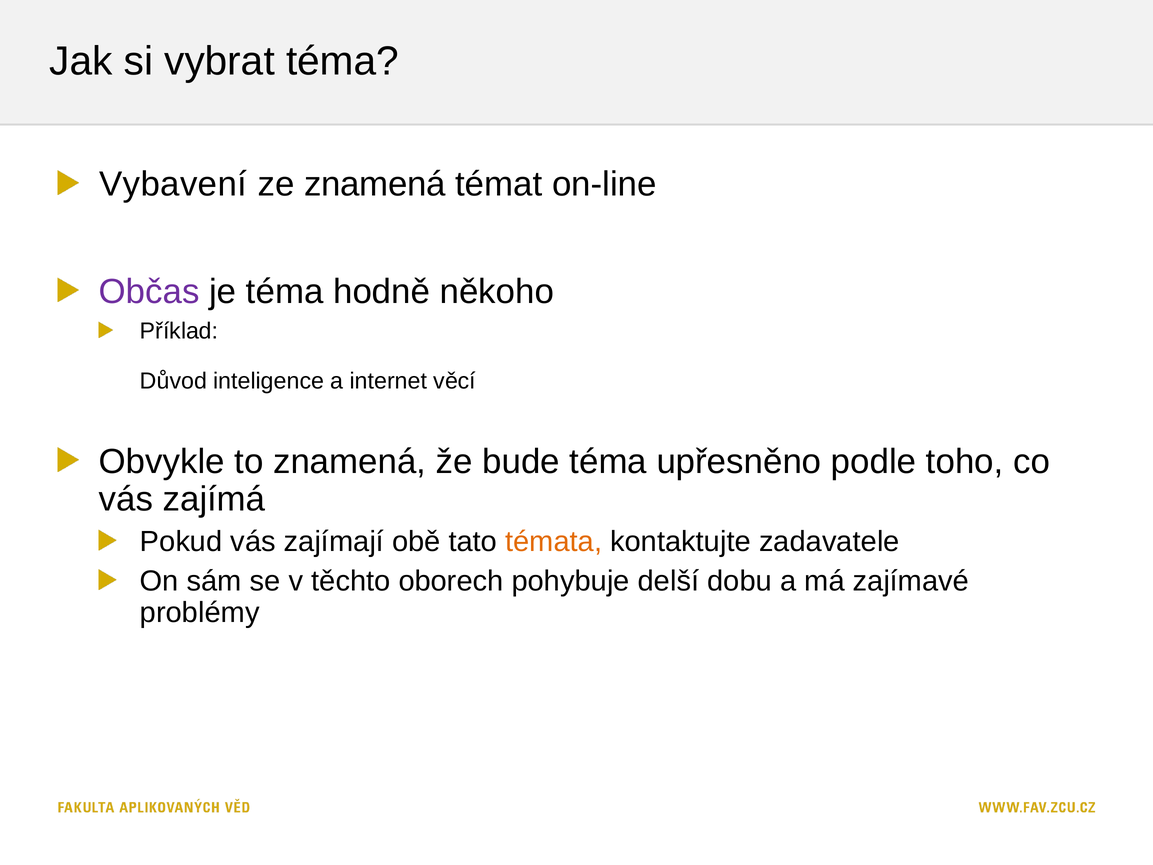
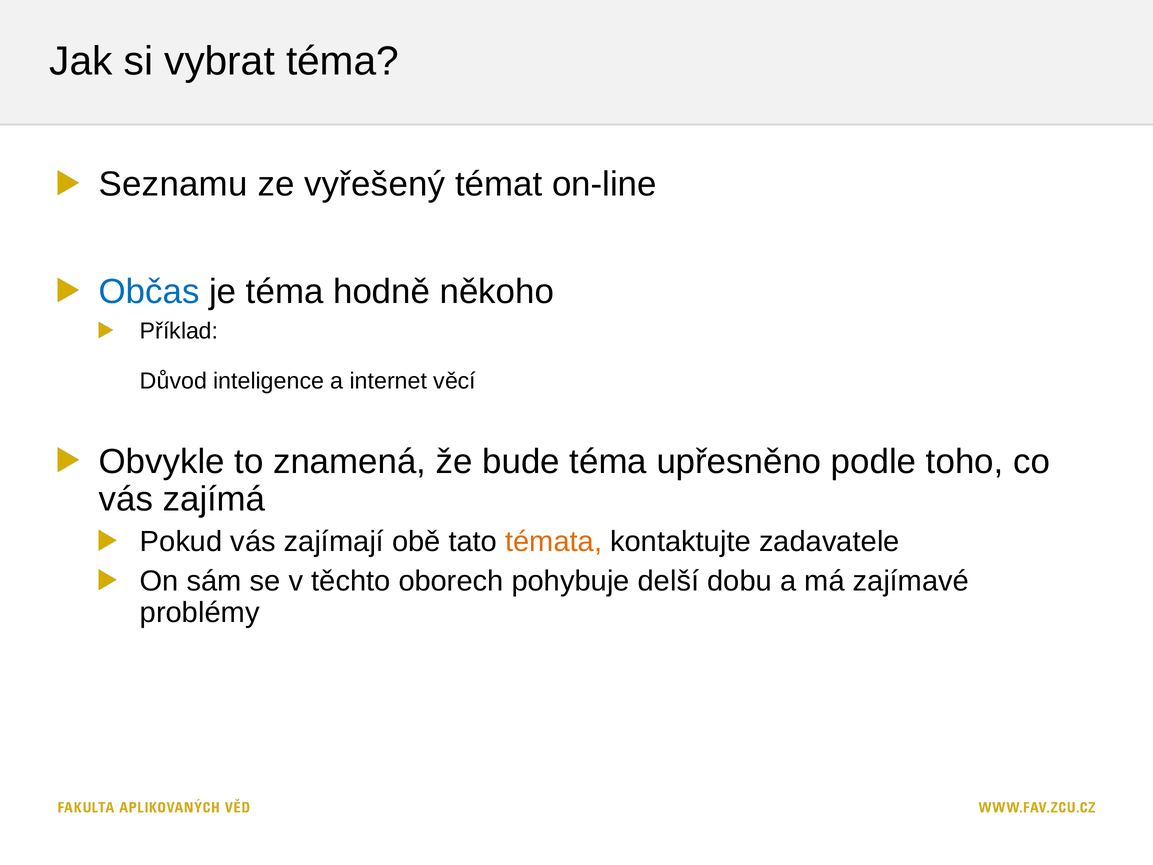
Vybavení: Vybavení -> Seznamu (173, 184)
ze znamená: znamená -> vyřešený (375, 184)
Občas colour: purple -> blue (149, 292)
